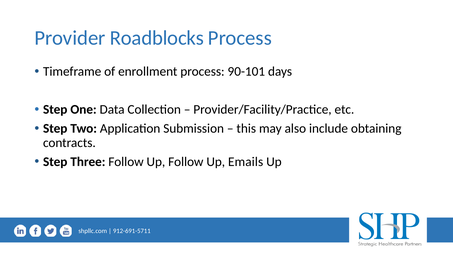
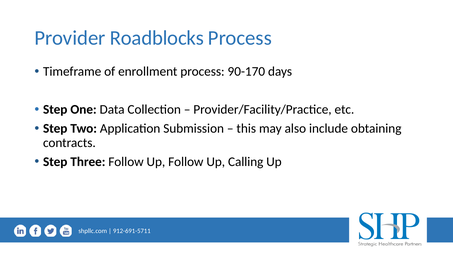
90-101: 90-101 -> 90-170 (246, 72)
Emails: Emails -> Calling (246, 162)
